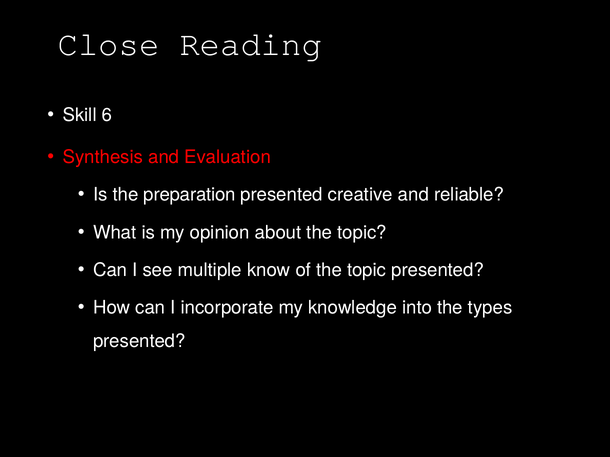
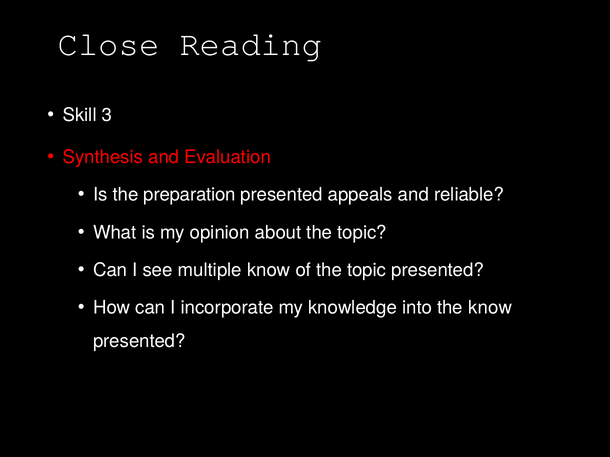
6: 6 -> 3 (107, 115)
creative: creative -> appeals (360, 195)
the types: types -> know (490, 308)
